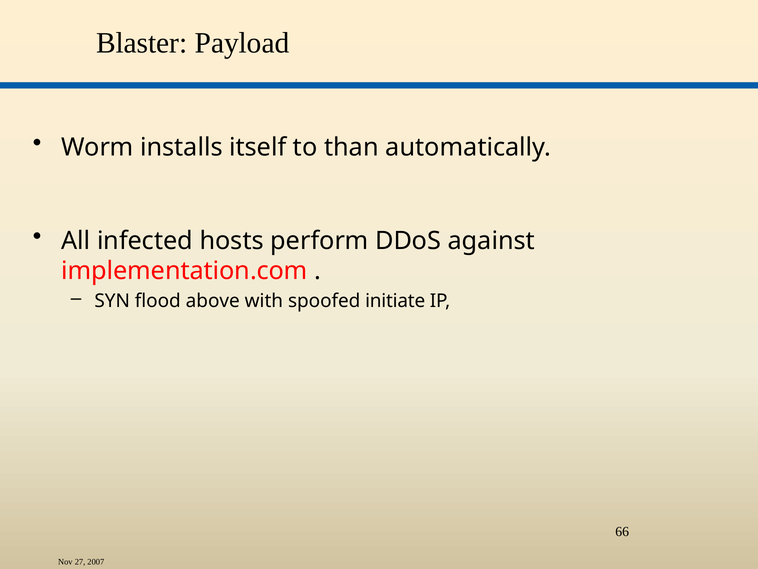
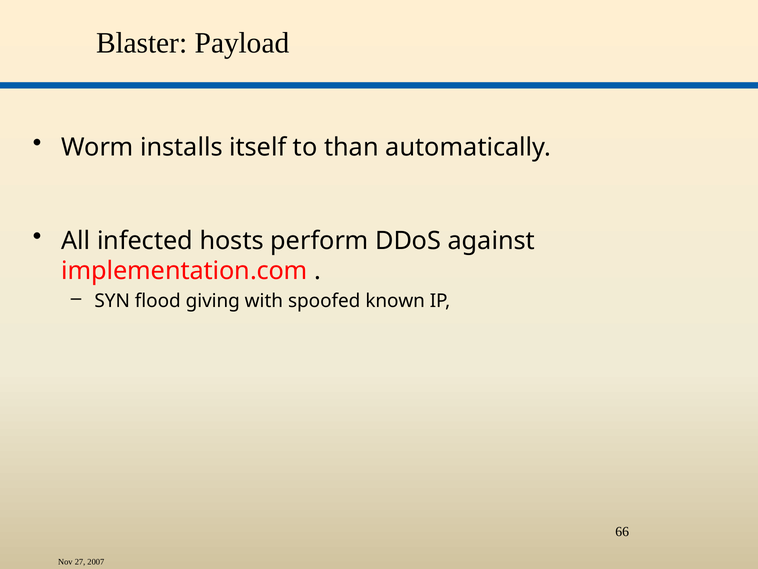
above: above -> giving (213, 301)
initiate: initiate -> known (395, 301)
